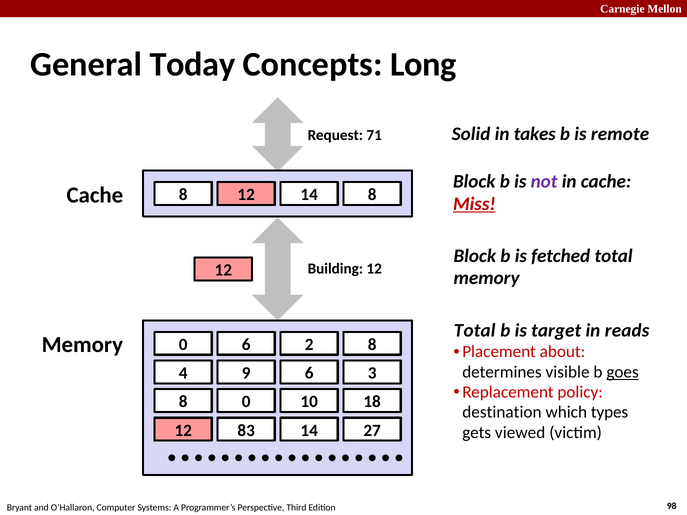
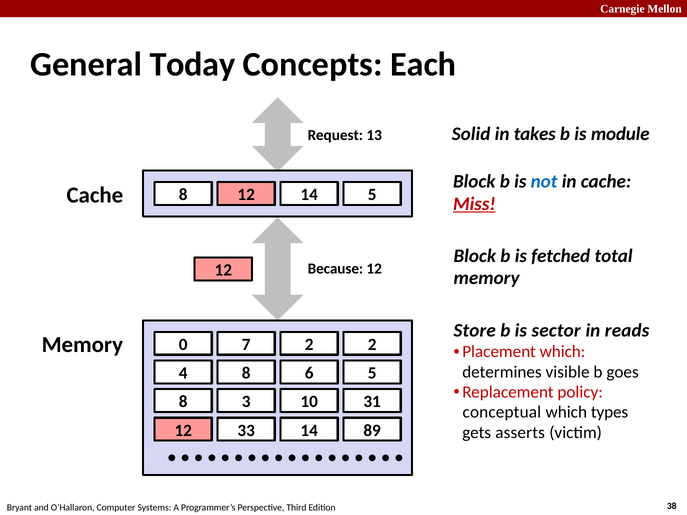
Long: Long -> Each (423, 64)
remote: remote -> module (620, 134)
71: 71 -> 13 (374, 135)
not colour: purple -> blue (544, 181)
14 8: 8 -> 5 (372, 195)
Building: Building -> Because (335, 269)
Total: Total -> Store (475, 331)
target: target -> sector (556, 331)
0 6: 6 -> 7 (246, 345)
2 8: 8 -> 2 (372, 345)
Placement about: about -> which (562, 352)
goes underline: present -> none (623, 372)
4 9: 9 -> 8 (246, 373)
6 3: 3 -> 5 (372, 373)
8 0: 0 -> 3 (246, 402)
18: 18 -> 31 (372, 402)
destination: destination -> conceptual (502, 413)
83: 83 -> 33 (246, 431)
27: 27 -> 89 (372, 431)
viewed: viewed -> asserts (520, 433)
98: 98 -> 38 (672, 507)
